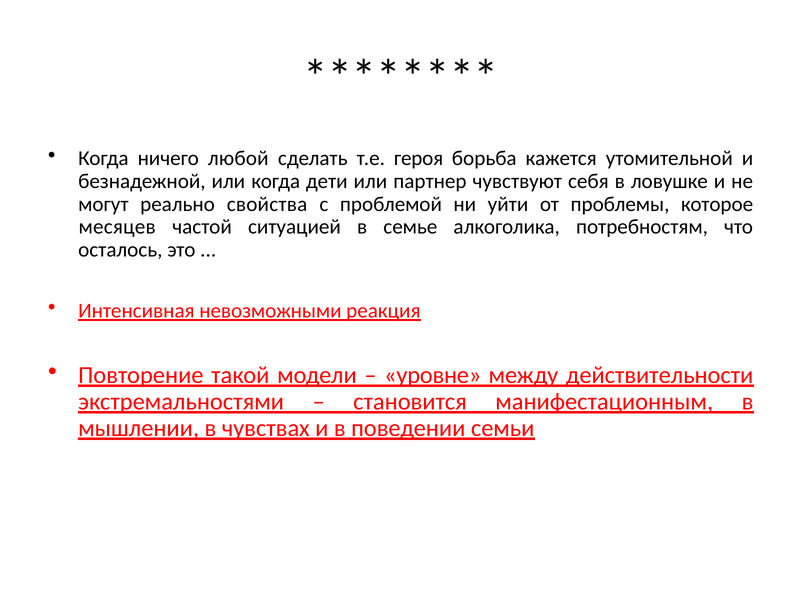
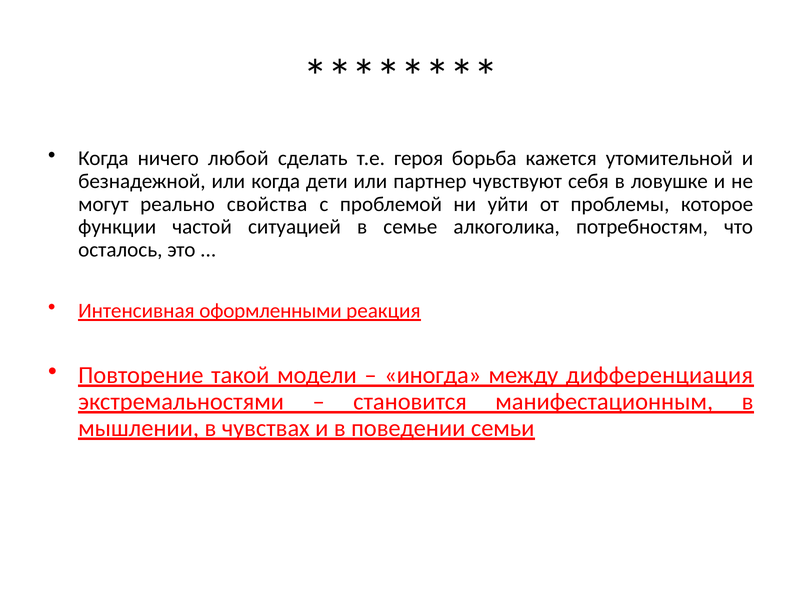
месяцев: месяцев -> функции (117, 227)
невозможными: невозможными -> оформленными (271, 311)
уровне: уровне -> иногда (433, 376)
действительности: действительности -> дифференциация (659, 376)
